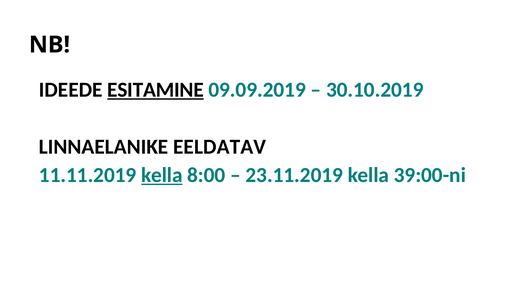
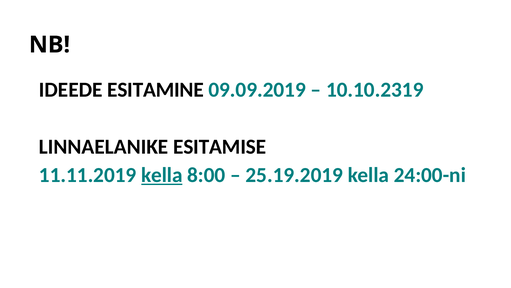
ESITAMINE underline: present -> none (156, 90)
30.10.2019: 30.10.2019 -> 10.10.2319 (375, 90)
EELDATAV: EELDATAV -> ESITAMISE (220, 146)
23.11.2019: 23.11.2019 -> 25.19.2019 (294, 175)
39:00-ni: 39:00-ni -> 24:00-ni (430, 175)
